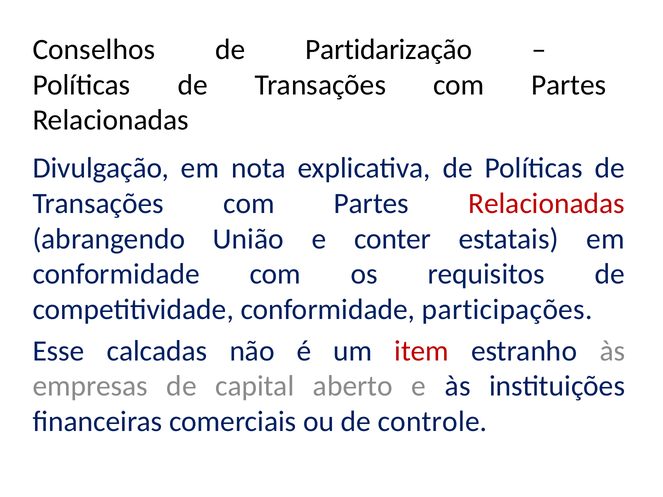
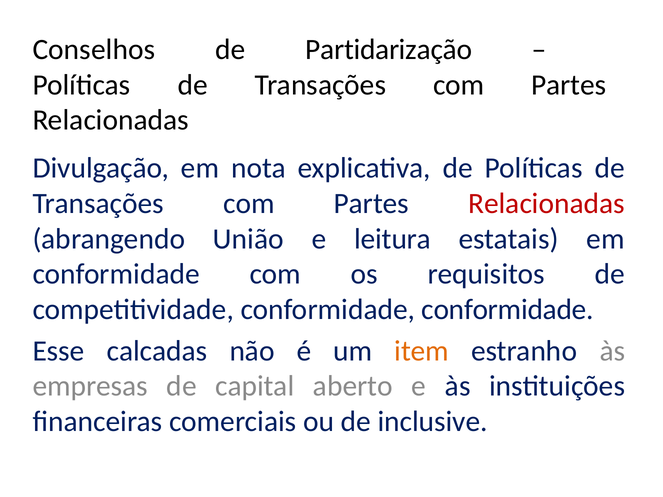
conter: conter -> leitura (393, 239)
conformidade participações: participações -> conformidade (508, 310)
item colour: red -> orange (422, 351)
controle: controle -> inclusive (433, 422)
